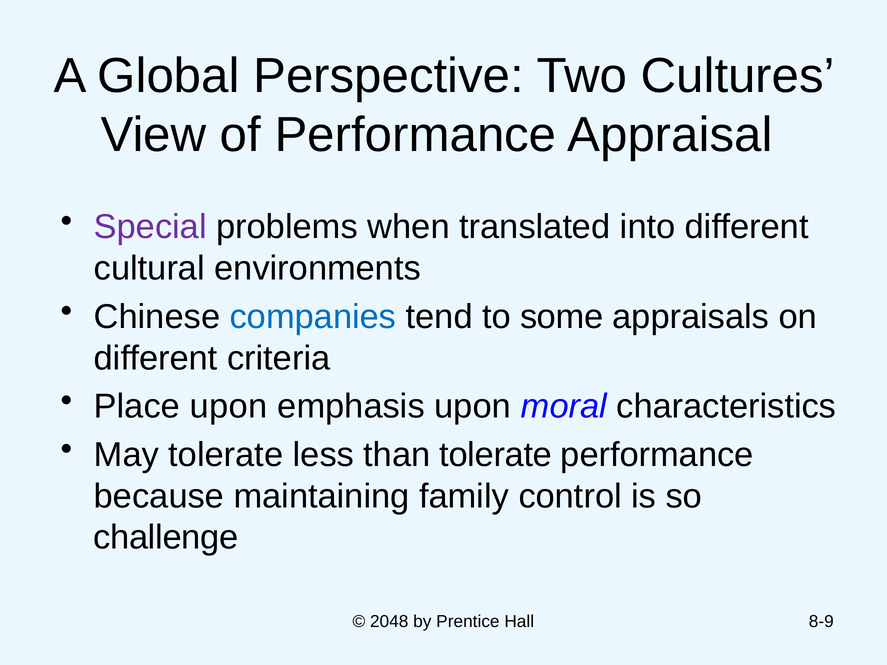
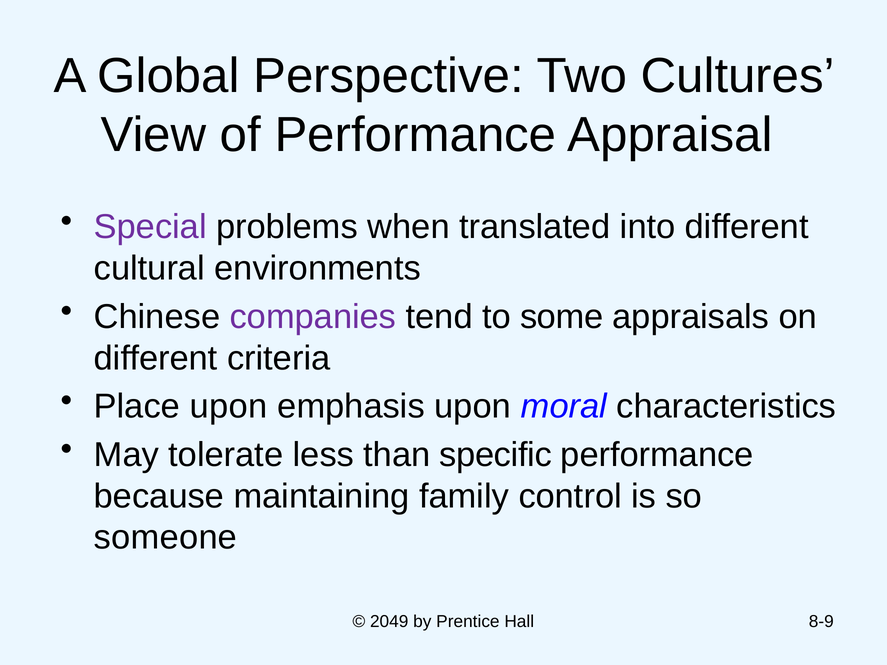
companies colour: blue -> purple (313, 317)
than tolerate: tolerate -> specific (496, 455)
challenge: challenge -> someone (165, 538)
2048: 2048 -> 2049 (389, 622)
